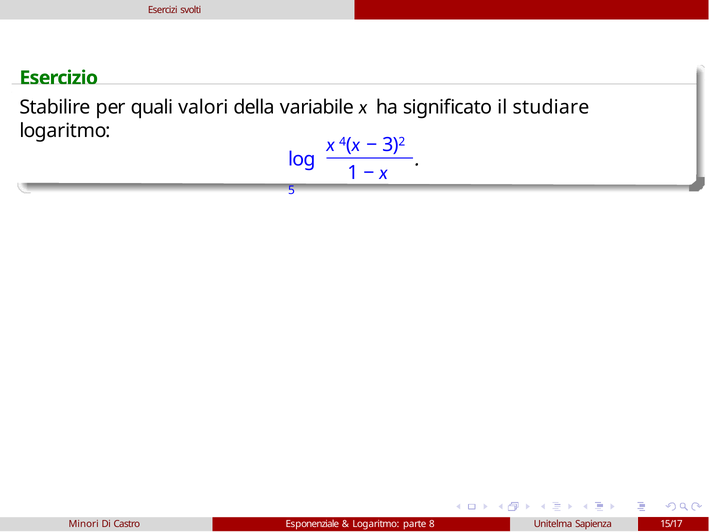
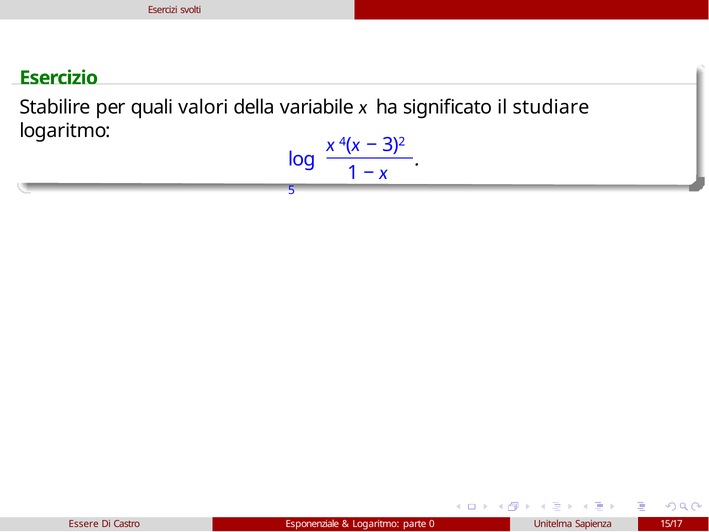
Minori: Minori -> Essere (84, 524)
8: 8 -> 0 (432, 524)
